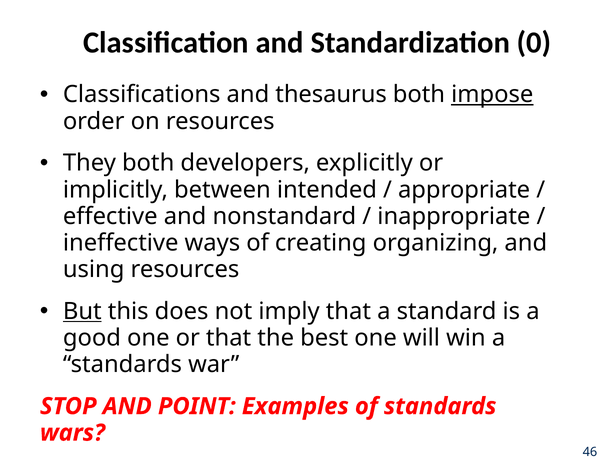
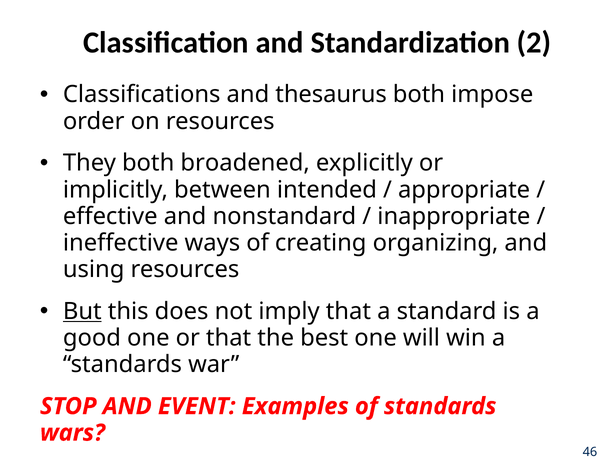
0: 0 -> 2 (534, 43)
impose underline: present -> none (492, 95)
developers: developers -> broadened (245, 163)
POINT: POINT -> EVENT (197, 406)
